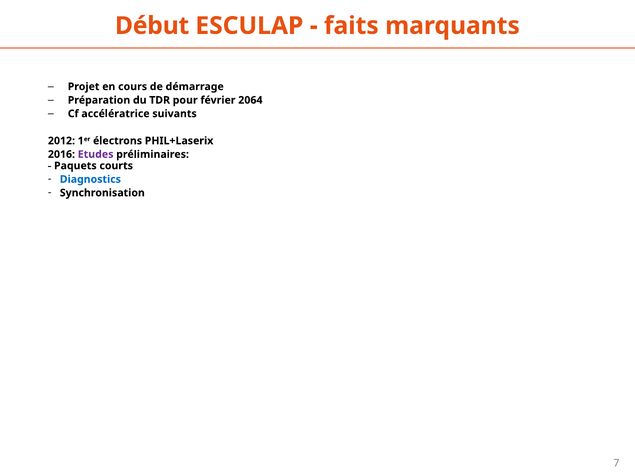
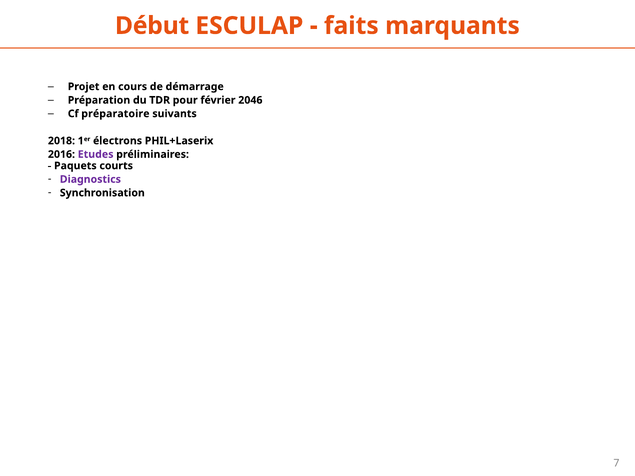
2064: 2064 -> 2046 (250, 100)
accélératrice: accélératrice -> préparatoire (115, 114)
2012: 2012 -> 2018 (61, 141)
Diagnostics colour: blue -> purple (90, 179)
